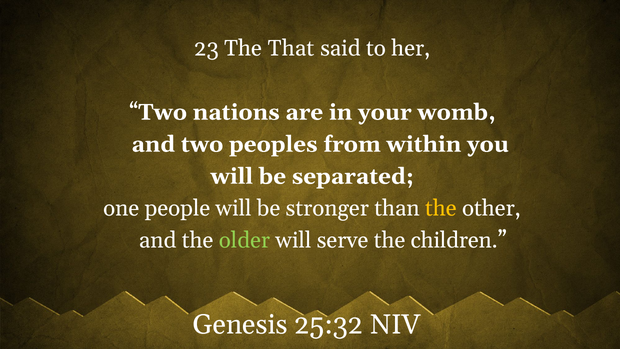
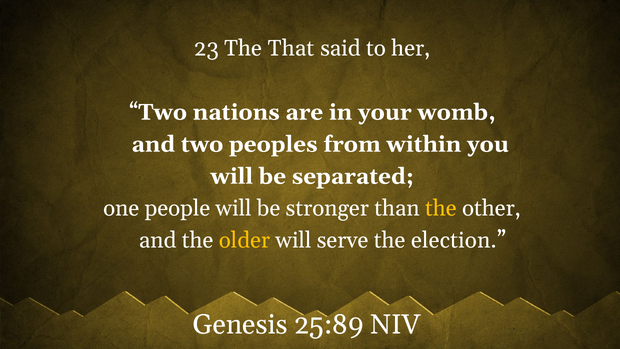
older colour: light green -> yellow (244, 240)
children: children -> election (459, 240)
25:32: 25:32 -> 25:89 (329, 324)
